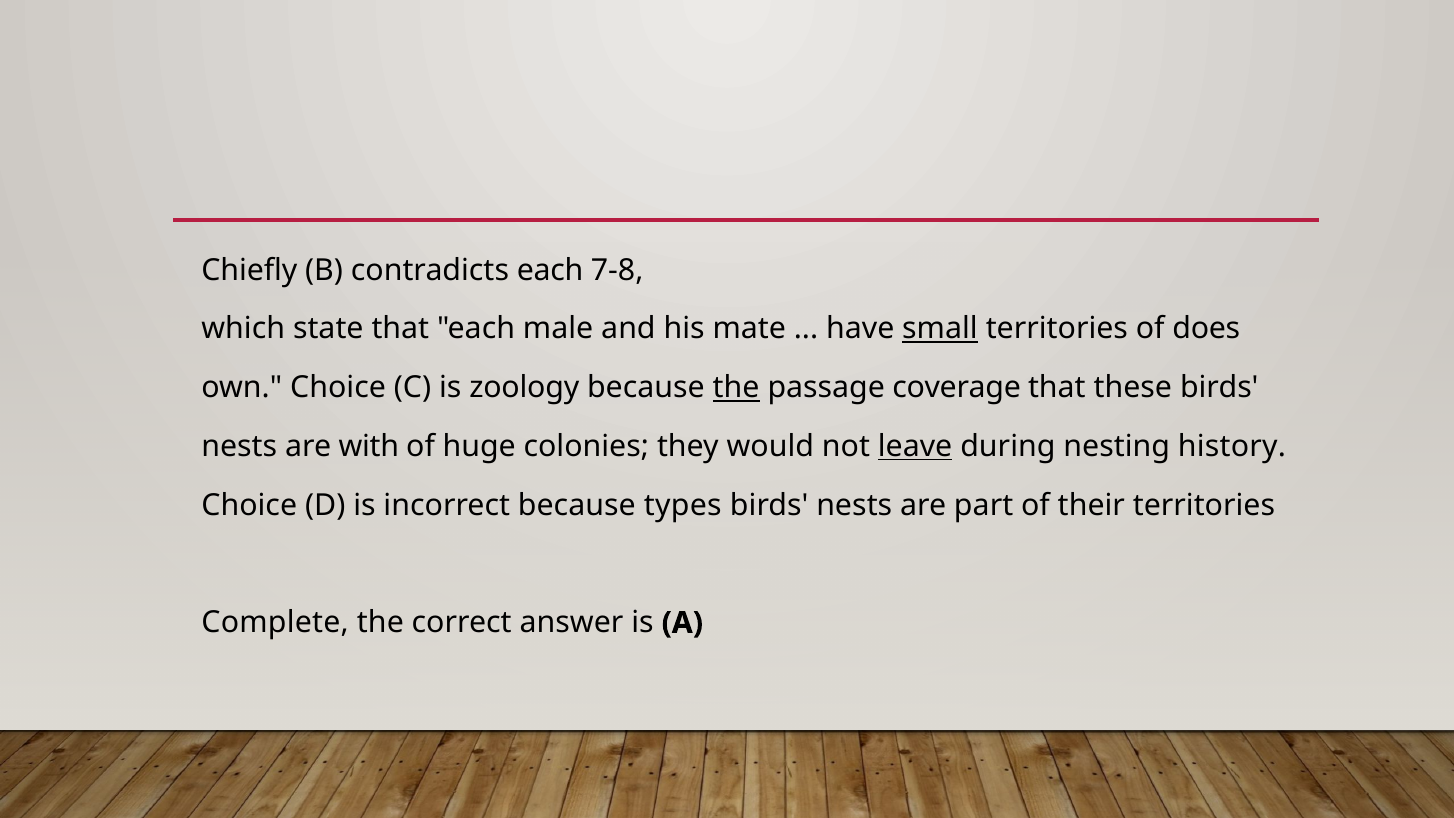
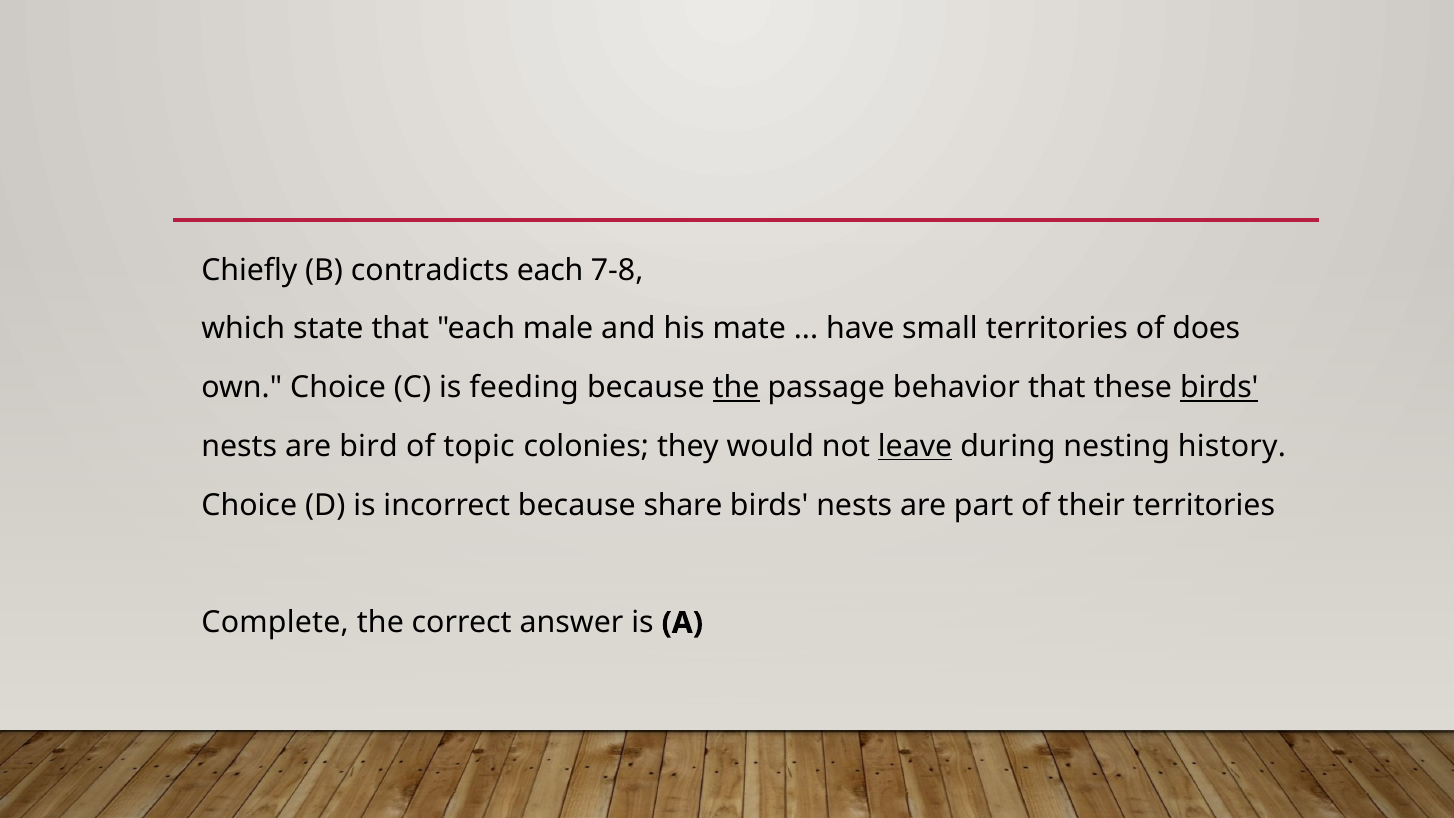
small underline: present -> none (940, 329)
zoology: zoology -> feeding (524, 388)
coverage: coverage -> behavior (956, 388)
birds underline: none -> present (1219, 388)
with: with -> bird (369, 446)
huge: huge -> topic (479, 446)
types: types -> share (683, 505)
